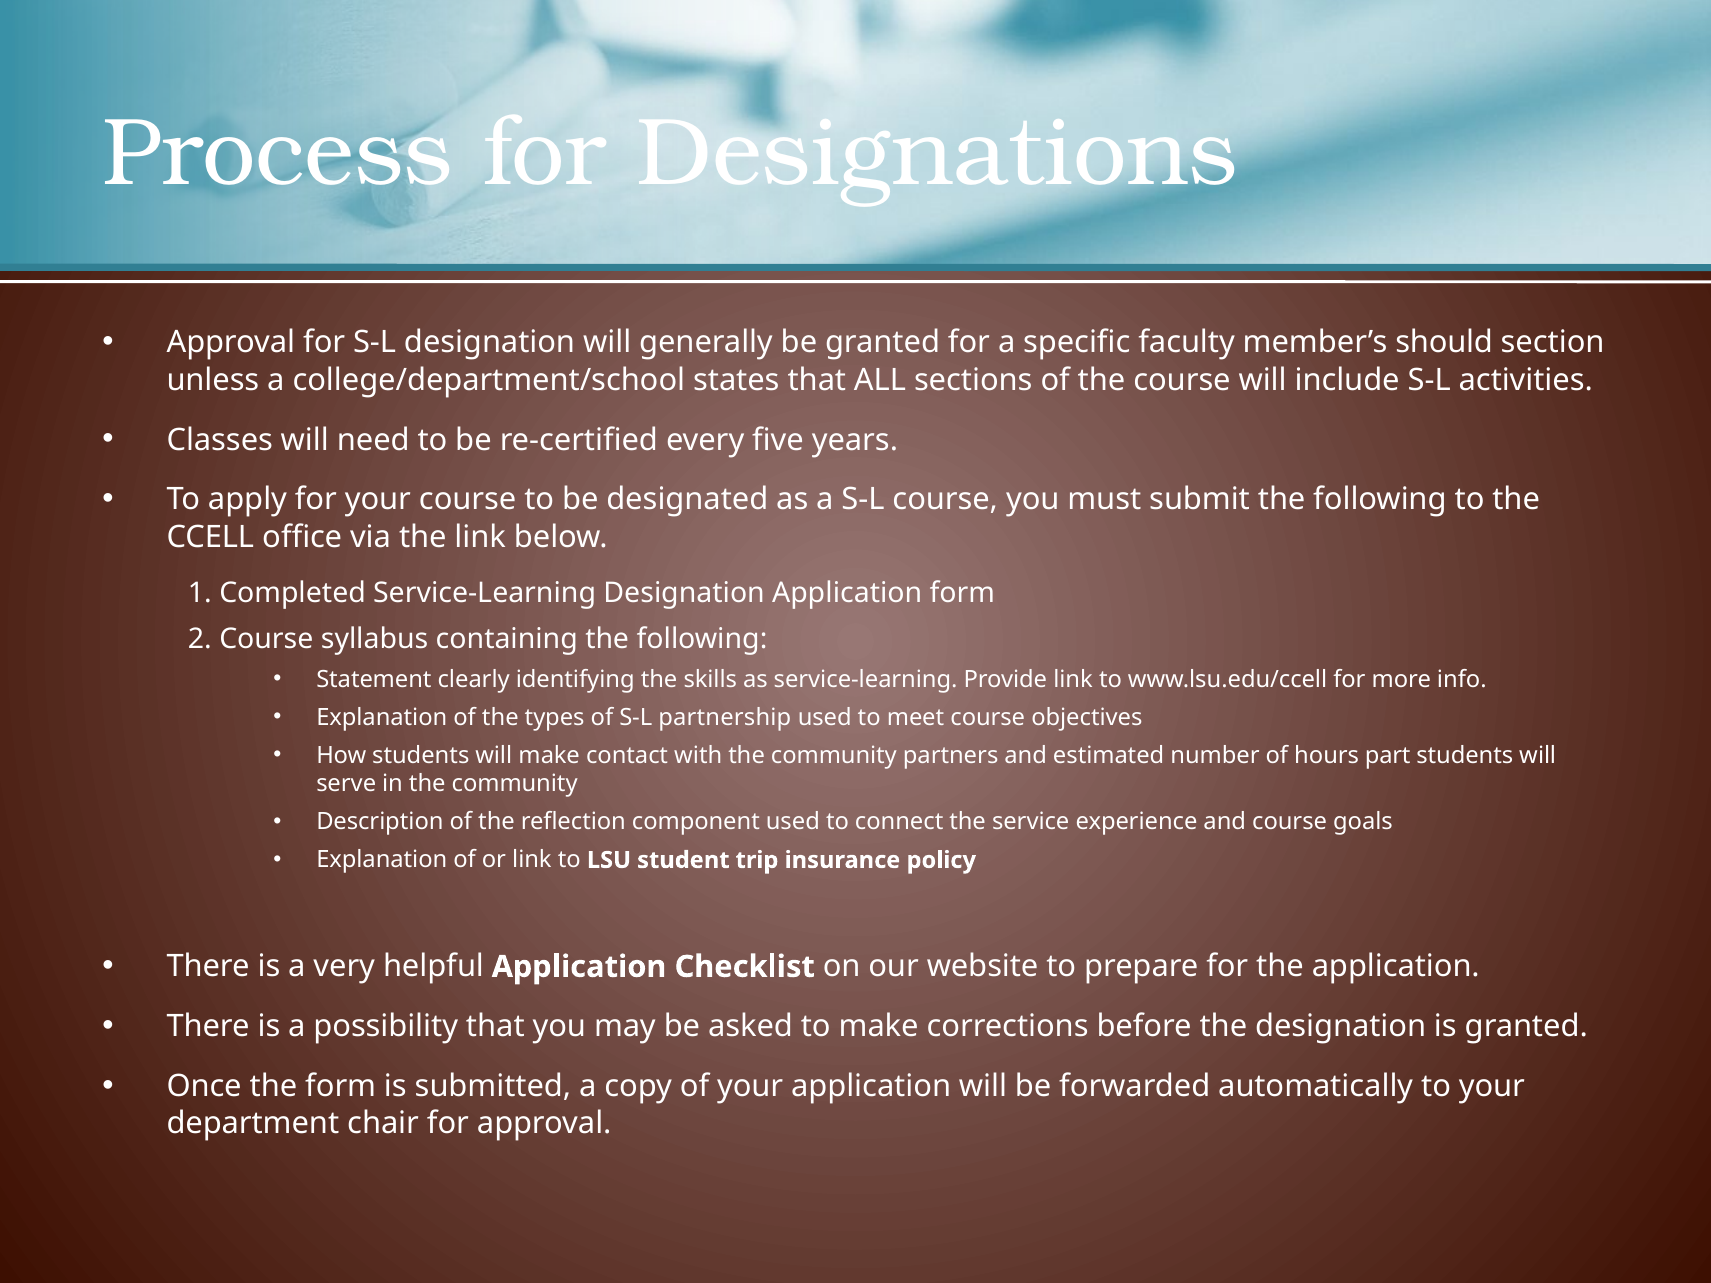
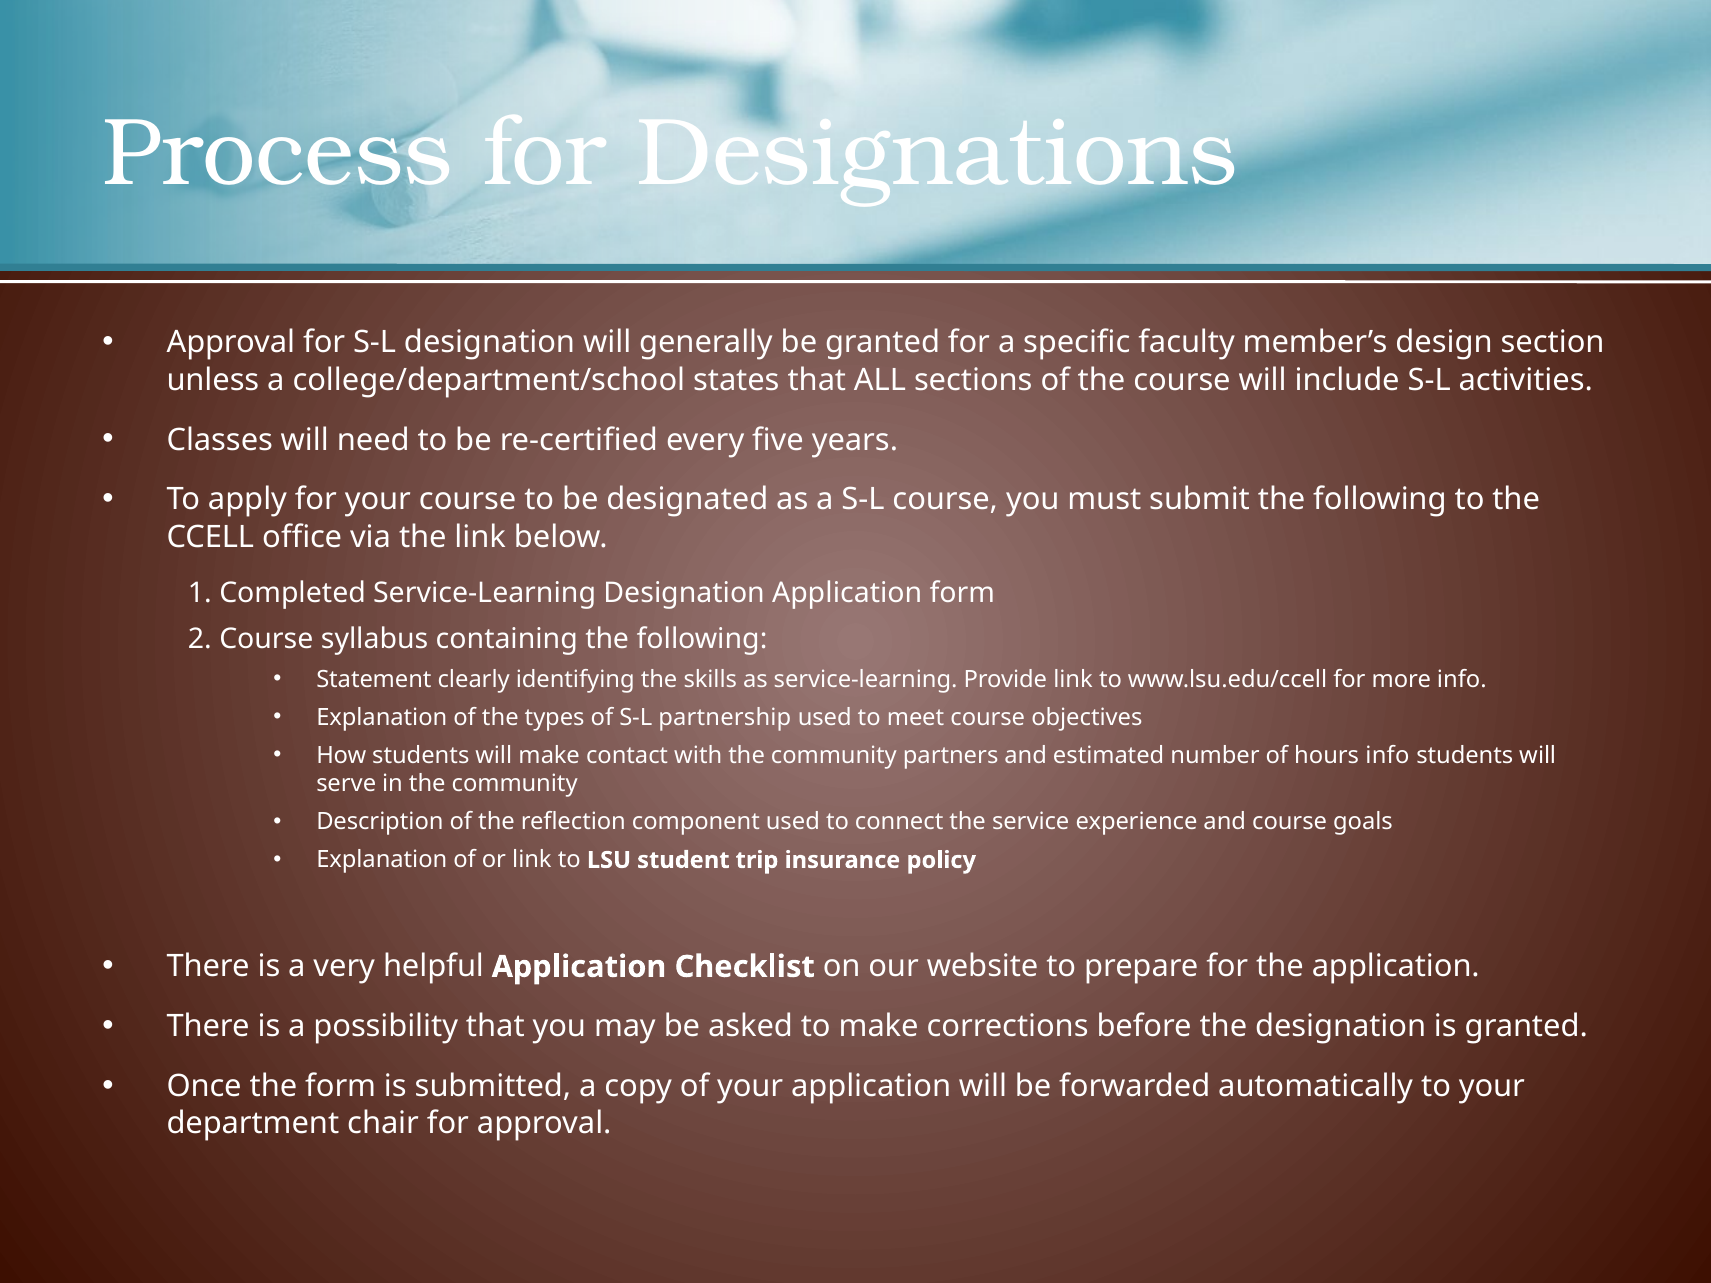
should: should -> design (1444, 343)
hours part: part -> info (1387, 756)
